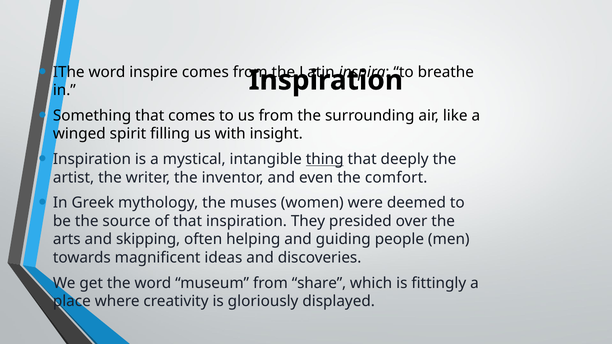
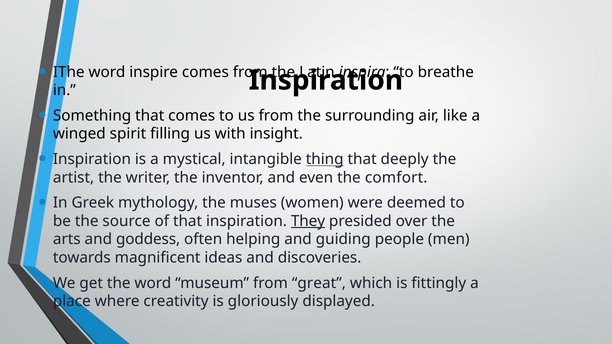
They underline: none -> present (308, 221)
skipping: skipping -> goddess (148, 240)
share: share -> great (319, 283)
